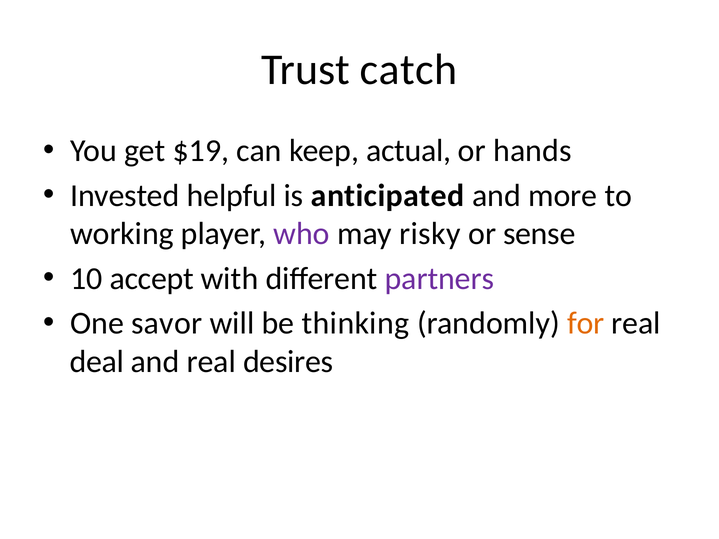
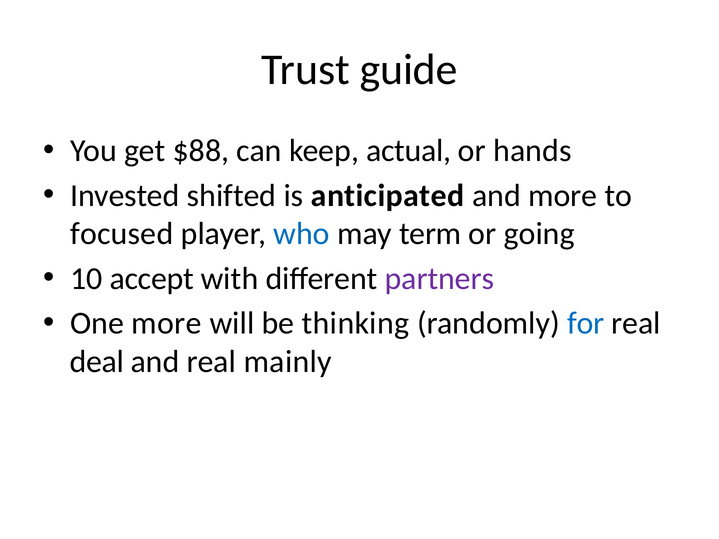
catch: catch -> guide (409, 70)
$19: $19 -> $88 (201, 151)
helpful: helpful -> shifted (232, 196)
working: working -> focused (122, 234)
who colour: purple -> blue (302, 234)
risky: risky -> term (430, 234)
sense: sense -> going (539, 234)
One savor: savor -> more (167, 323)
for colour: orange -> blue (586, 323)
desires: desires -> mainly (288, 362)
